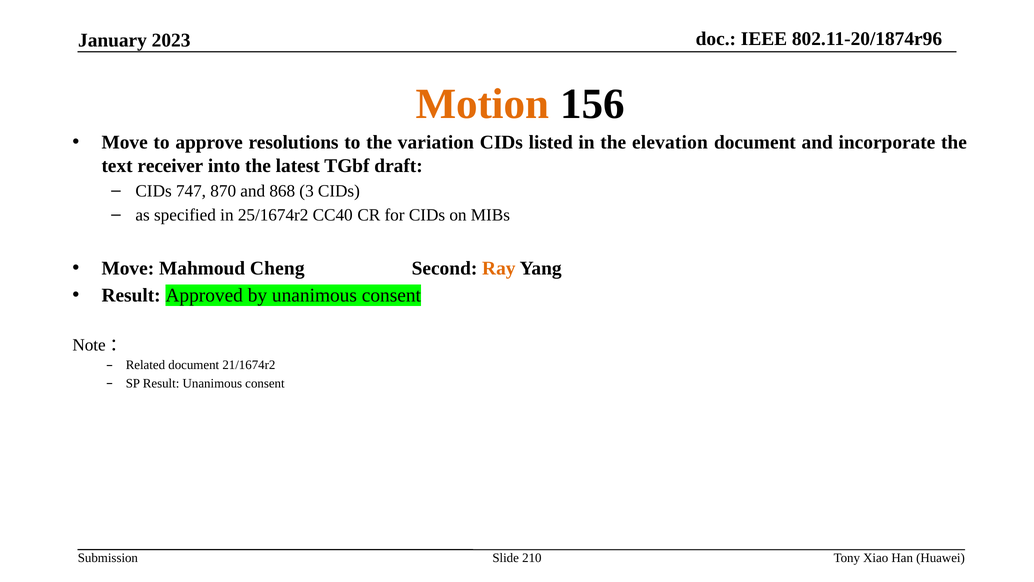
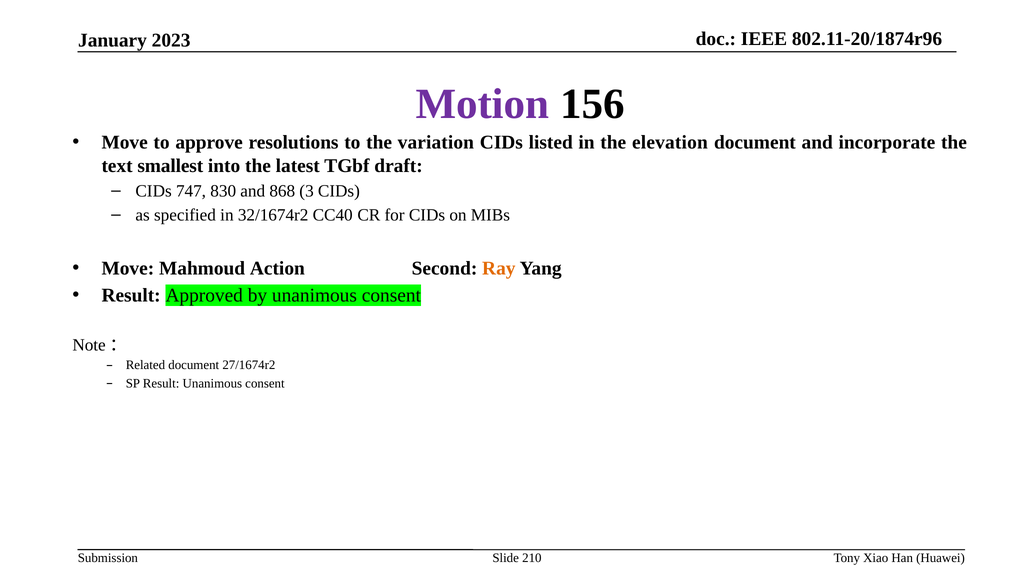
Motion colour: orange -> purple (482, 104)
receiver: receiver -> smallest (170, 166)
870: 870 -> 830 (223, 191)
25/1674r2: 25/1674r2 -> 32/1674r2 (273, 215)
Cheng: Cheng -> Action (277, 268)
21/1674r2: 21/1674r2 -> 27/1674r2 (249, 365)
